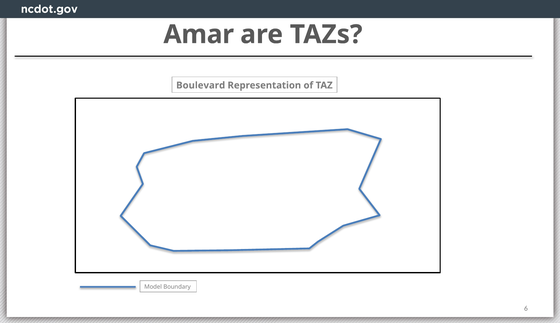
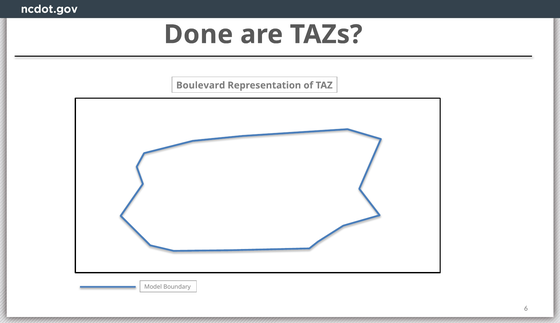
Amar: Amar -> Done (198, 34)
